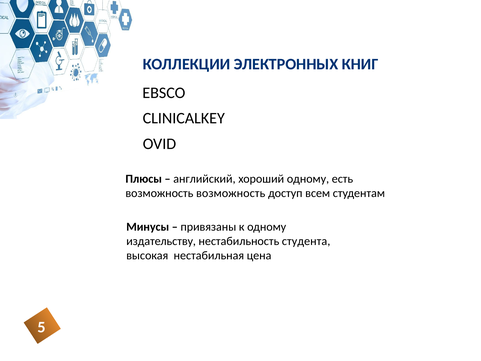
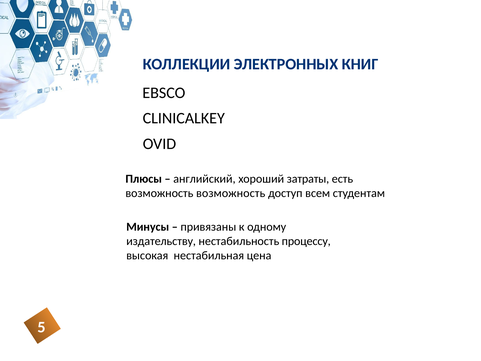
хороший одному: одному -> затраты (308, 179)
студента: студента -> процессу (306, 241)
